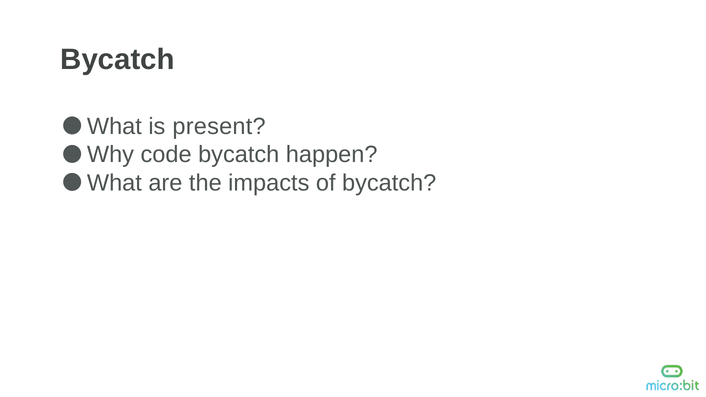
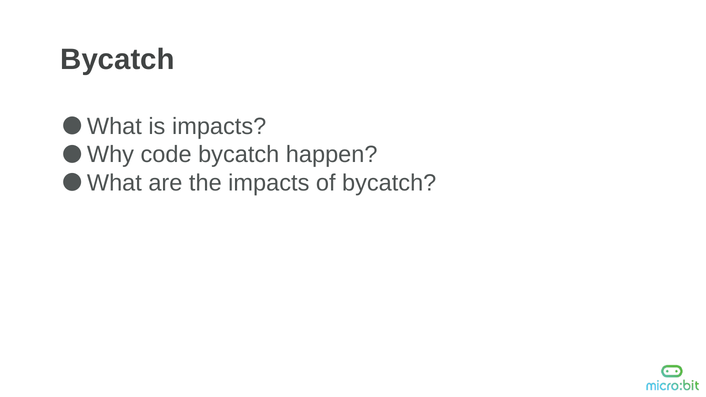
is present: present -> impacts (219, 126)
